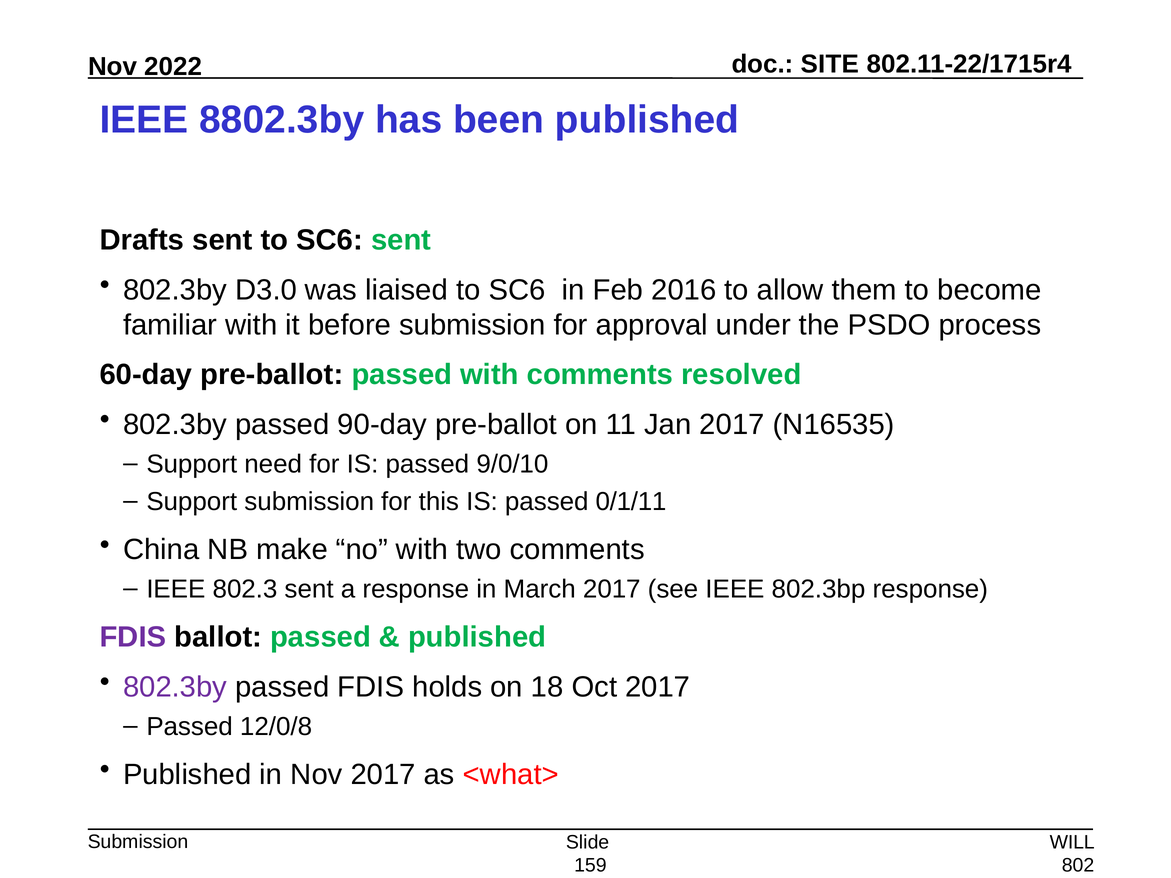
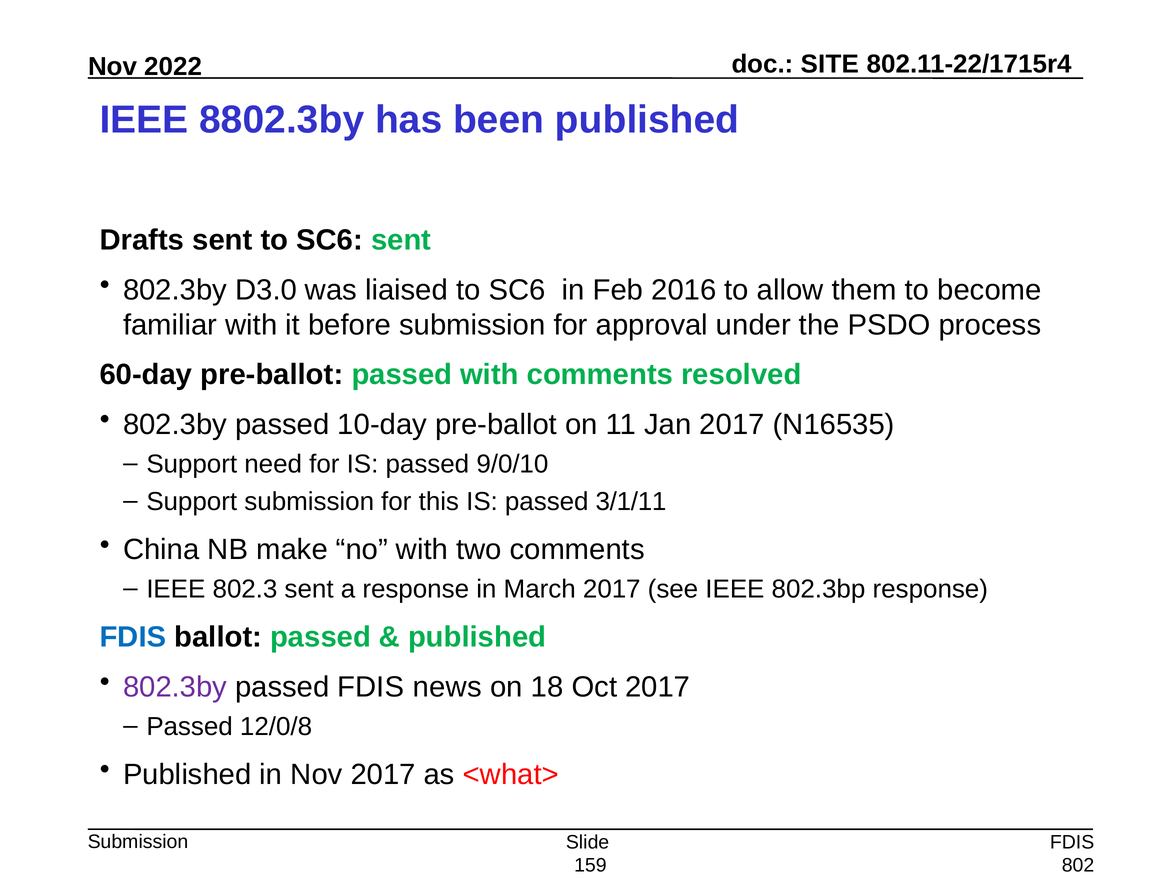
90-day: 90-day -> 10-day (382, 425)
0/1/11: 0/1/11 -> 3/1/11 (631, 502)
FDIS colour: purple -> blue (133, 637)
holds: holds -> news (447, 687)
WILL: WILL -> FDIS (1072, 842)
